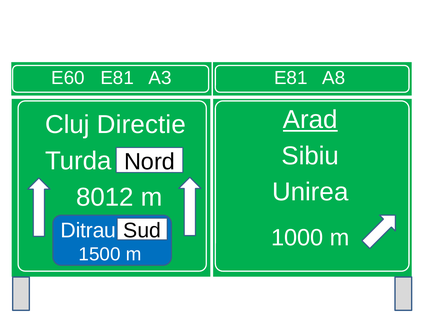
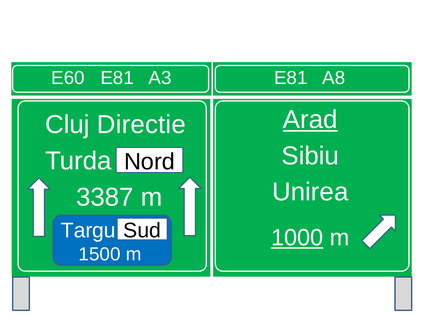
8012: 8012 -> 3387 (105, 197)
Ditrau: Ditrau -> Targu (88, 230)
1000 underline: none -> present (297, 238)
